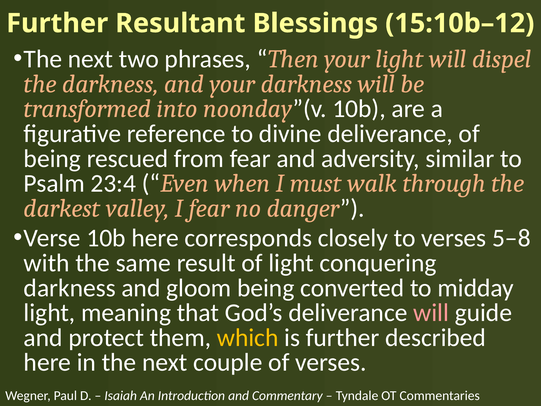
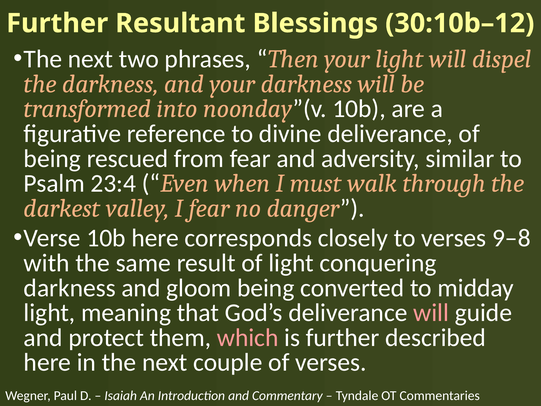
15:10b–12: 15:10b–12 -> 30:10b–12 (460, 23)
5–8: 5–8 -> 9–8 (511, 238)
which colour: yellow -> pink (248, 337)
